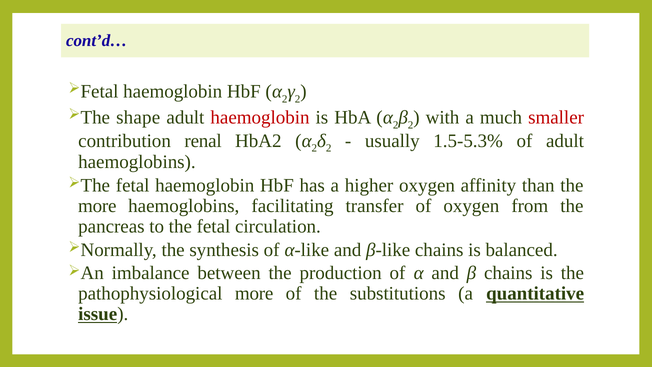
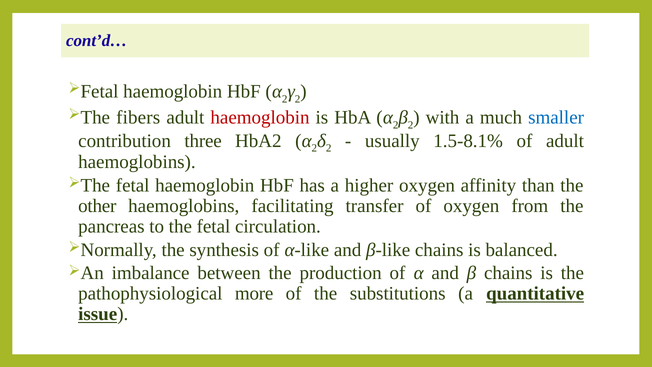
shape: shape -> fibers (138, 117)
smaller colour: red -> blue (556, 117)
renal: renal -> three (203, 141)
1.5-5.3%: 1.5-5.3% -> 1.5-8.1% (468, 141)
more: more -> other (97, 206)
